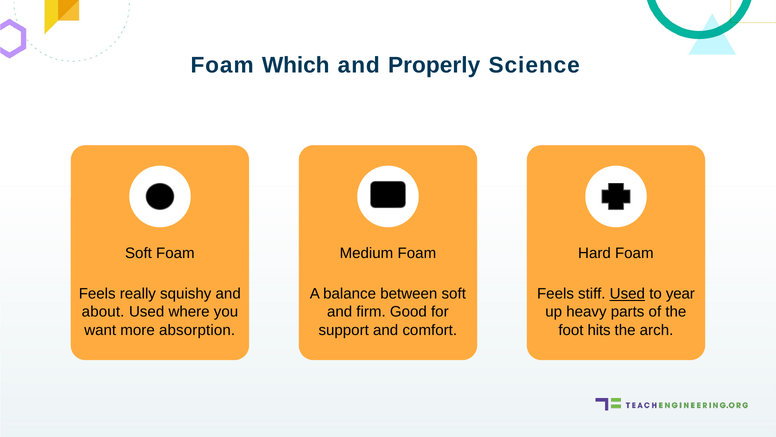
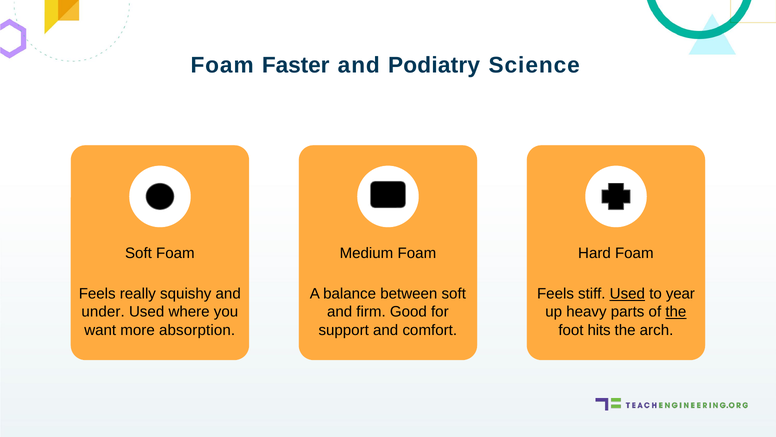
Which: Which -> Faster (296, 65)
Properly: Properly -> Podiatry (434, 65)
about: about -> under (103, 312)
the underline: none -> present (676, 312)
